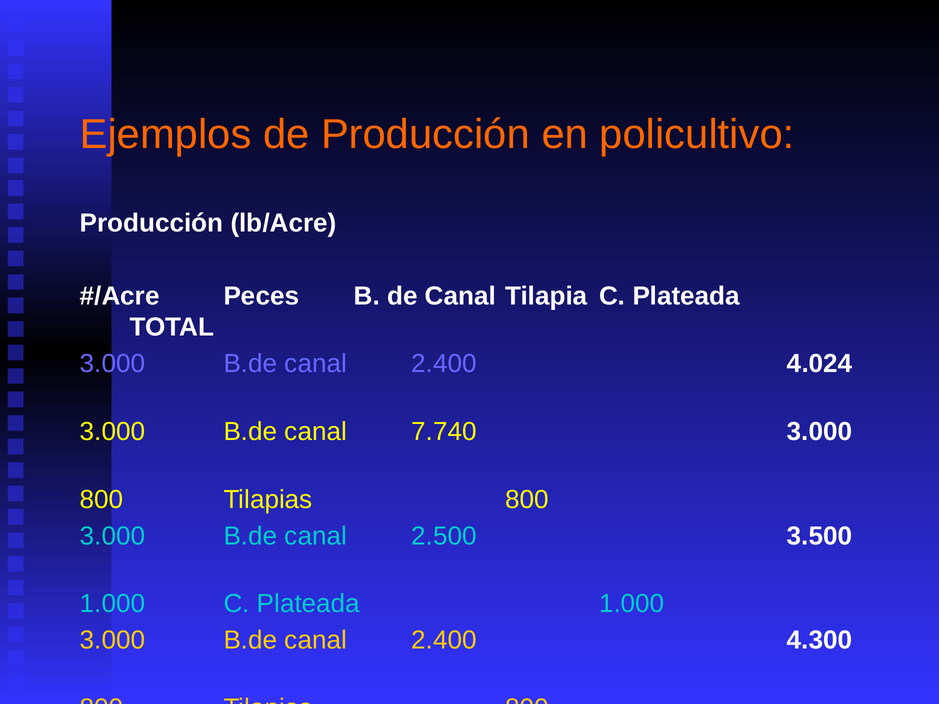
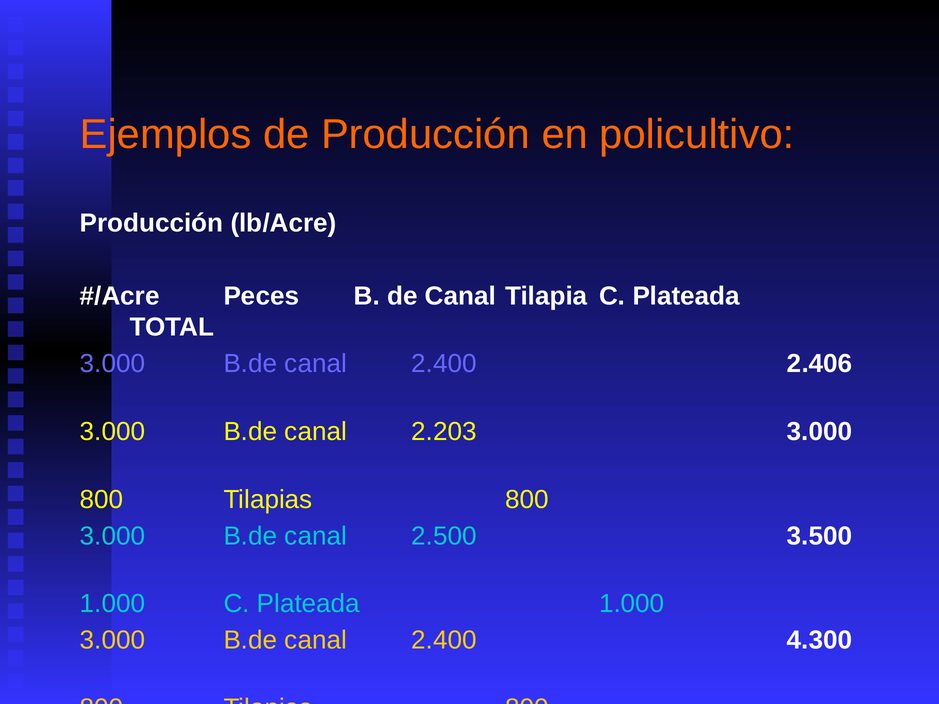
4.024: 4.024 -> 2.406 (820, 364)
7.740: 7.740 -> 2.203 (444, 432)
